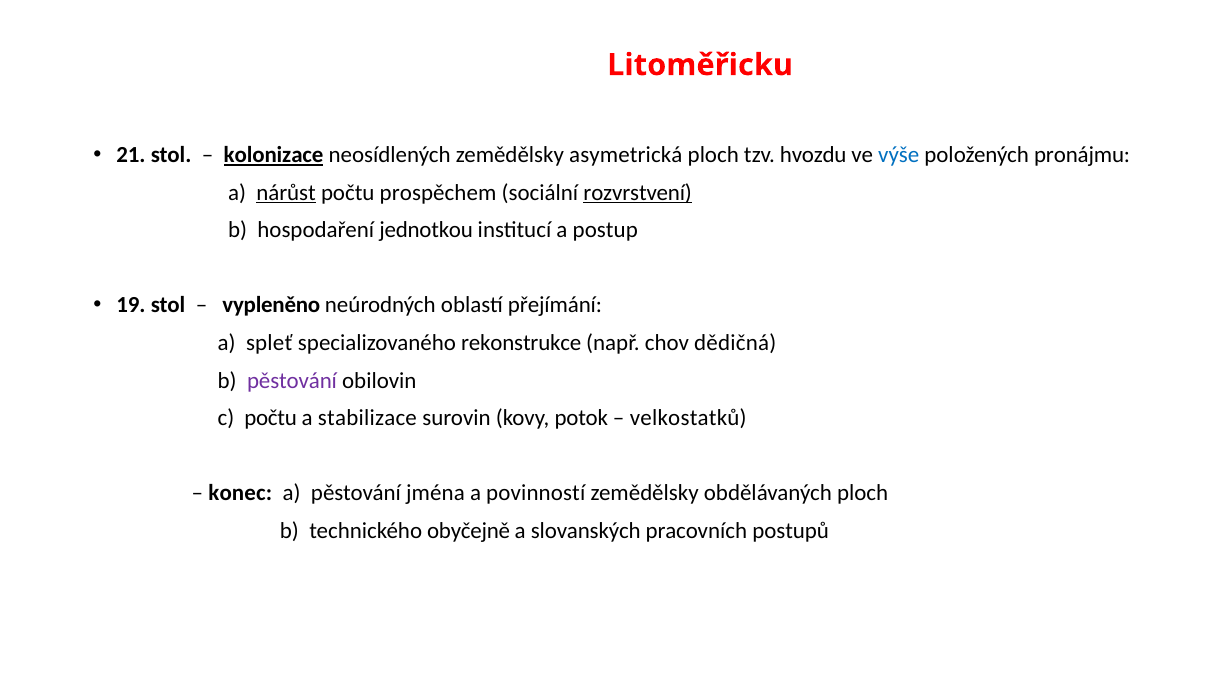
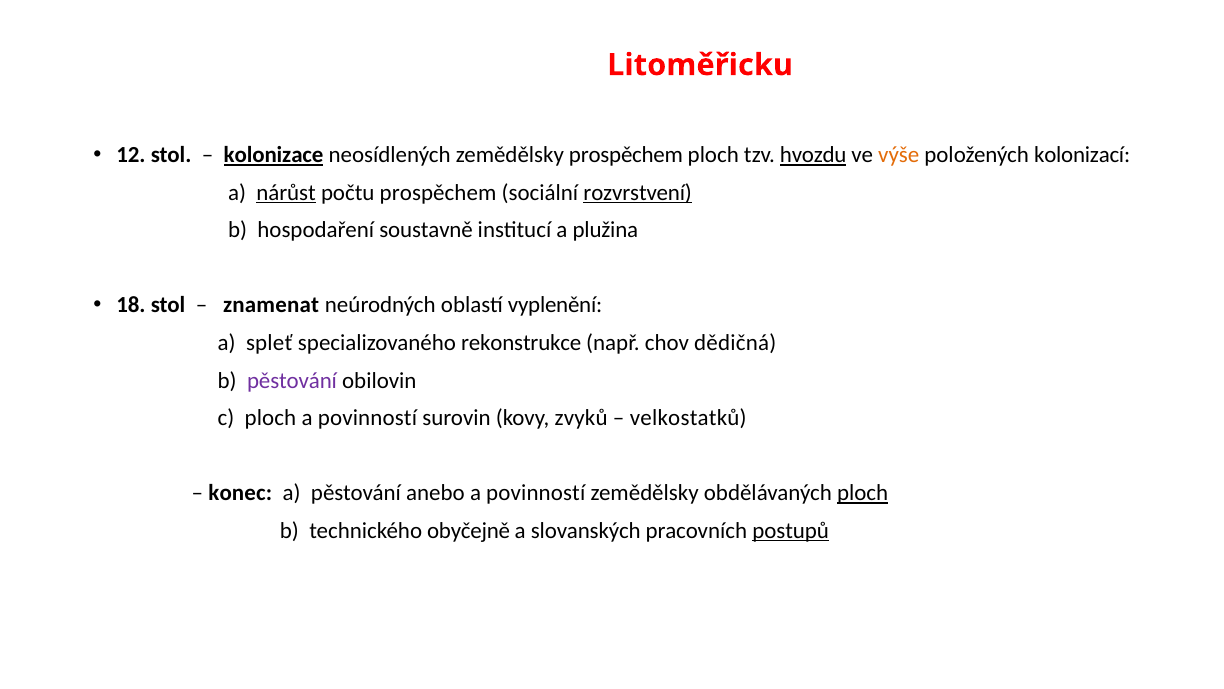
21: 21 -> 12 (131, 155)
zemědělsky asymetrická: asymetrická -> prospěchem (626, 155)
hvozdu underline: none -> present (813, 155)
výše colour: blue -> orange (899, 155)
pronájmu: pronájmu -> kolonizací (1082, 155)
jednotkou: jednotkou -> soustavně (426, 230)
postup: postup -> plužina (605, 230)
19: 19 -> 18 (131, 305)
vypleněno: vypleněno -> znamenat (271, 305)
přejímání: přejímání -> vyplenění (555, 305)
c počtu: počtu -> ploch (270, 418)
stabilizace: stabilizace -> povinností (367, 418)
potok: potok -> zvyků (581, 418)
jména: jména -> anebo (435, 493)
ploch underline: none -> present (863, 493)
postupů underline: none -> present (791, 530)
